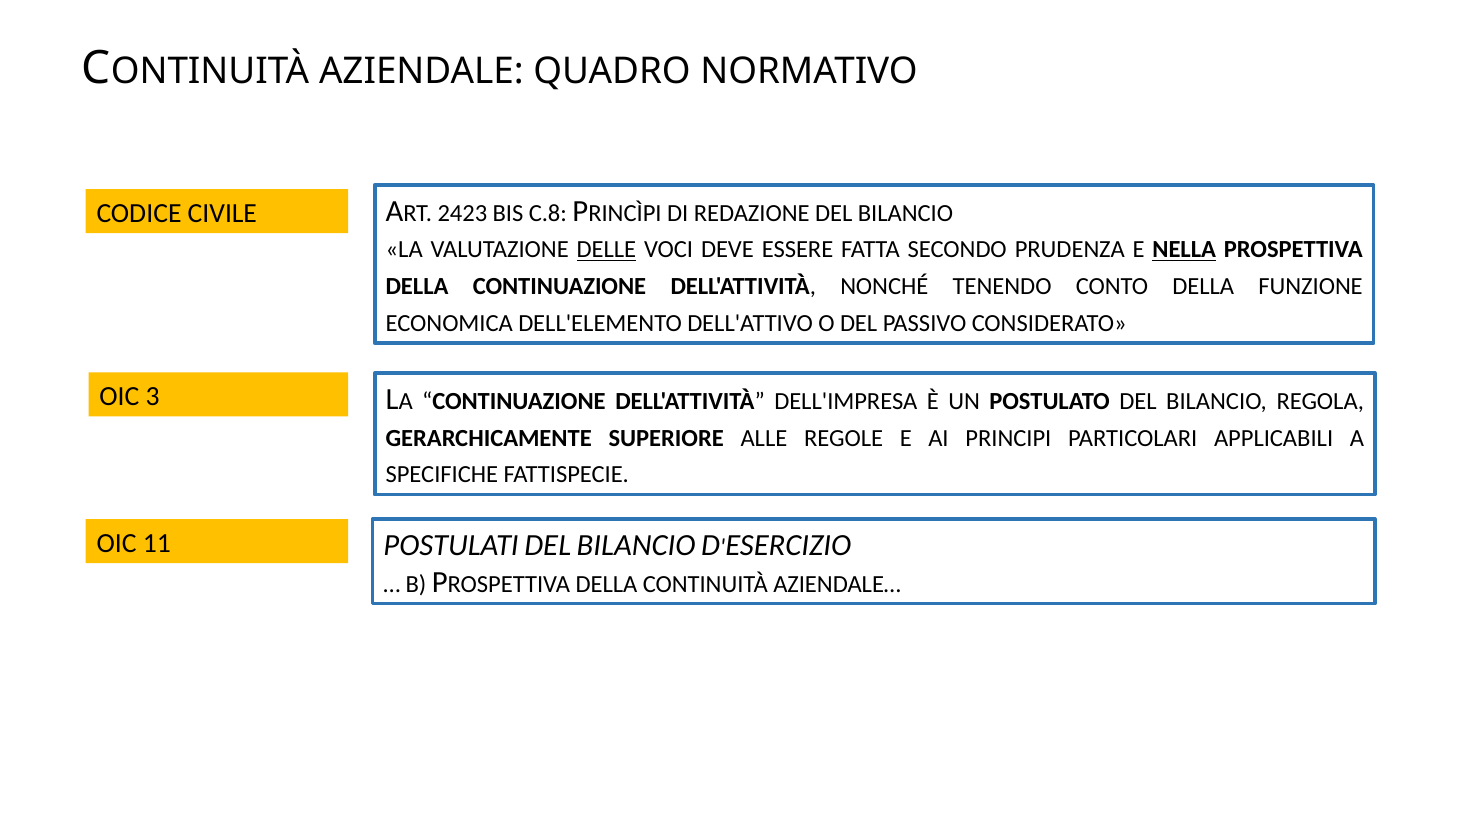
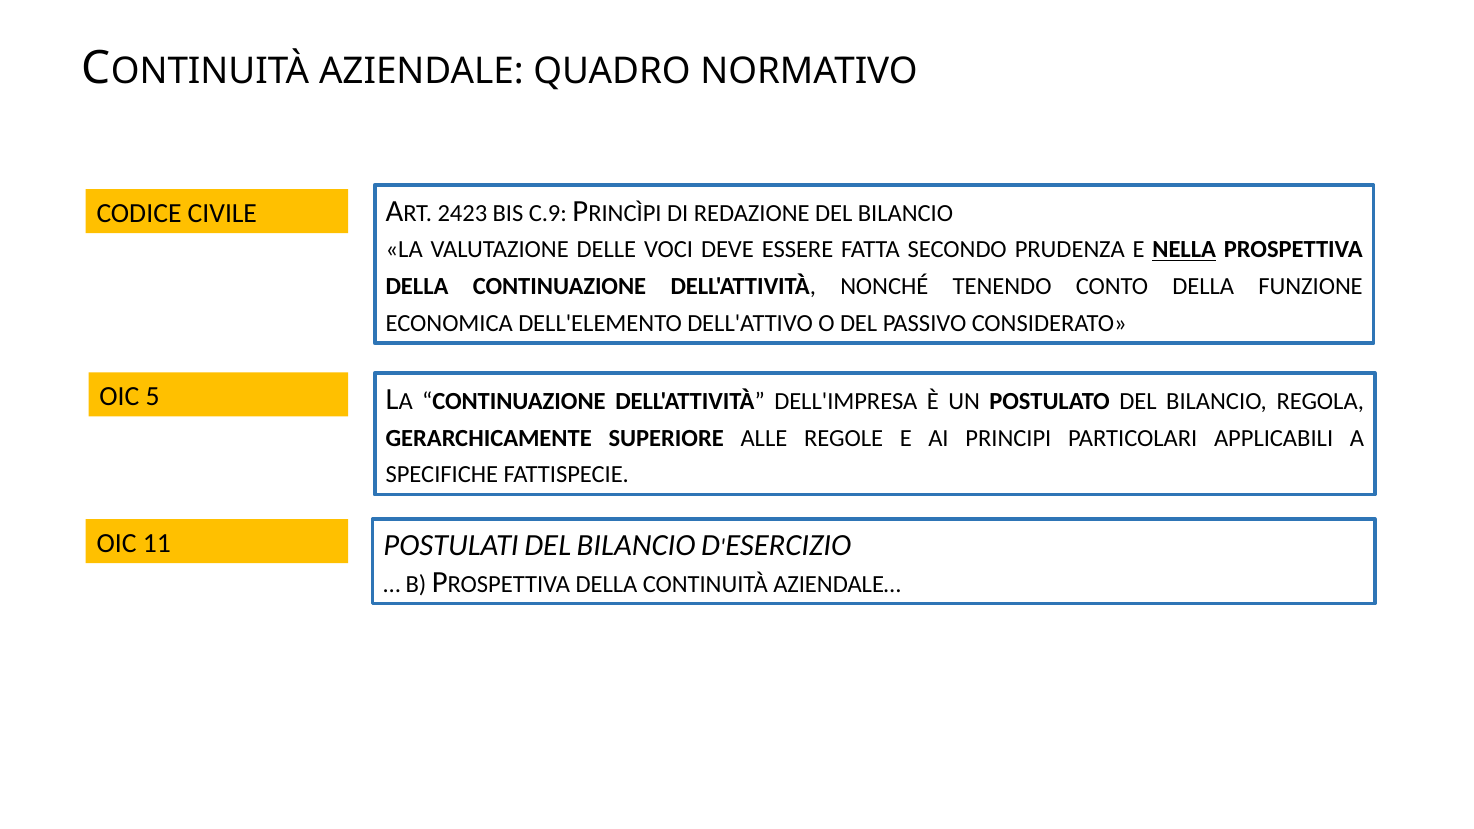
C.8: C.8 -> C.9 (548, 213)
DELLE underline: present -> none (606, 250)
3: 3 -> 5 (153, 396)
